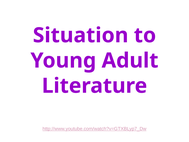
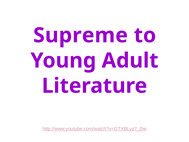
Situation: Situation -> Supreme (81, 35)
